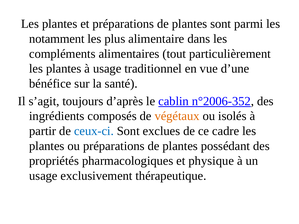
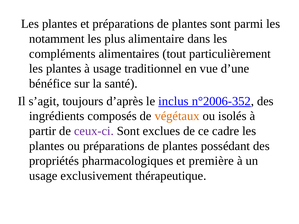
cablin: cablin -> inclus (173, 101)
ceux-ci colour: blue -> purple (94, 131)
physique: physique -> première (211, 161)
